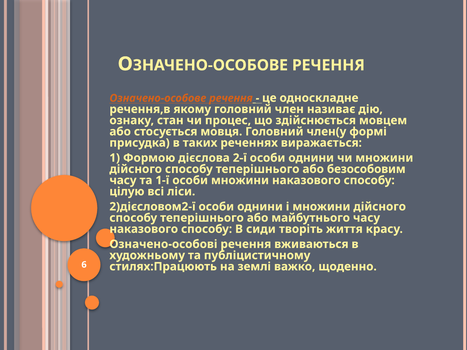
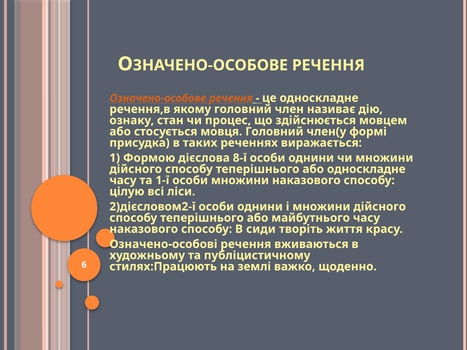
2-ї: 2-ї -> 8-ї (240, 158)
або безособовим: безособовим -> односкладне (366, 169)
